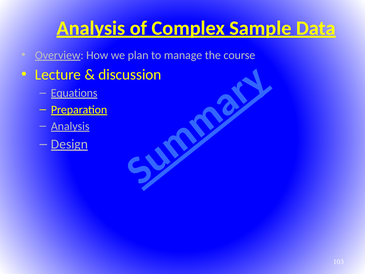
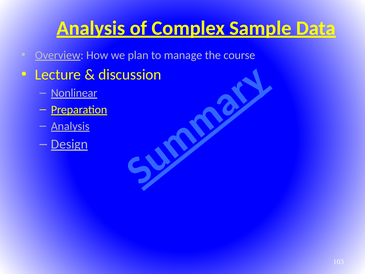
Equations: Equations -> Nonlinear (74, 93)
